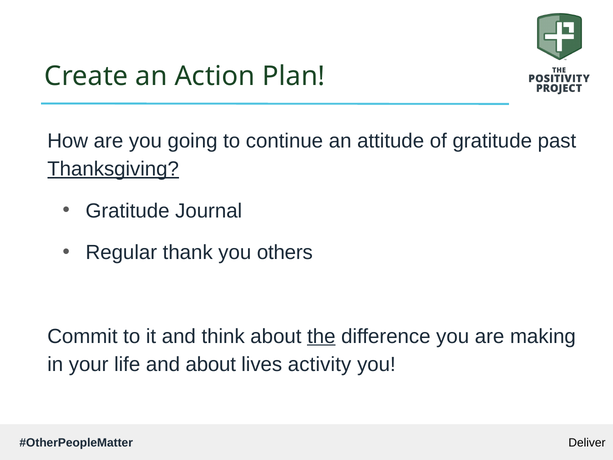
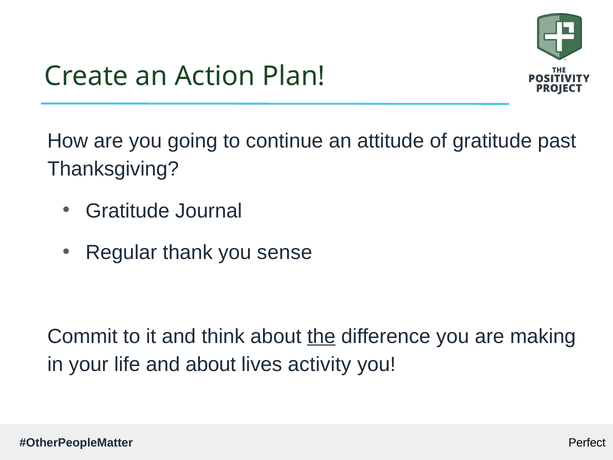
Thanksgiving underline: present -> none (113, 169)
others: others -> sense (285, 253)
Deliver: Deliver -> Perfect (587, 443)
